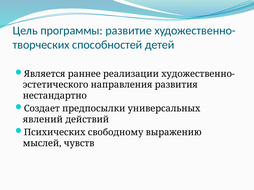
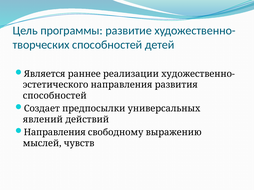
нестандартно: нестандартно -> способностей (55, 96)
Психических: Психических -> Направления (55, 133)
